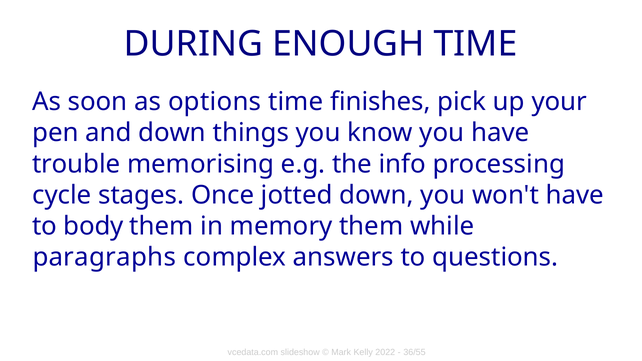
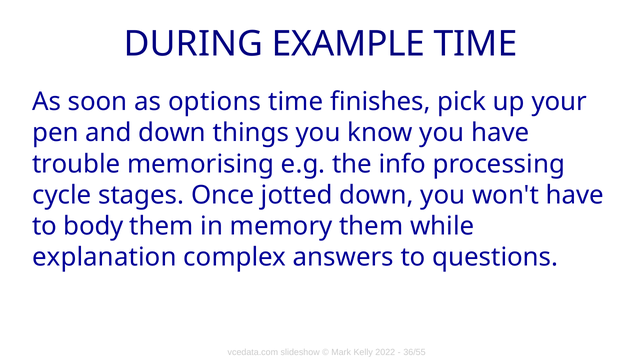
ENOUGH: ENOUGH -> EXAMPLE (349, 44)
paragraphs: paragraphs -> explanation (104, 257)
